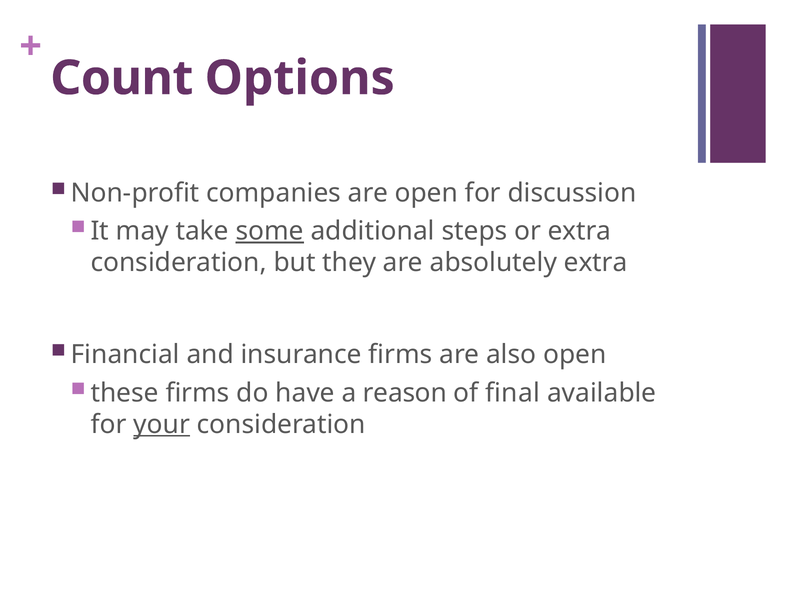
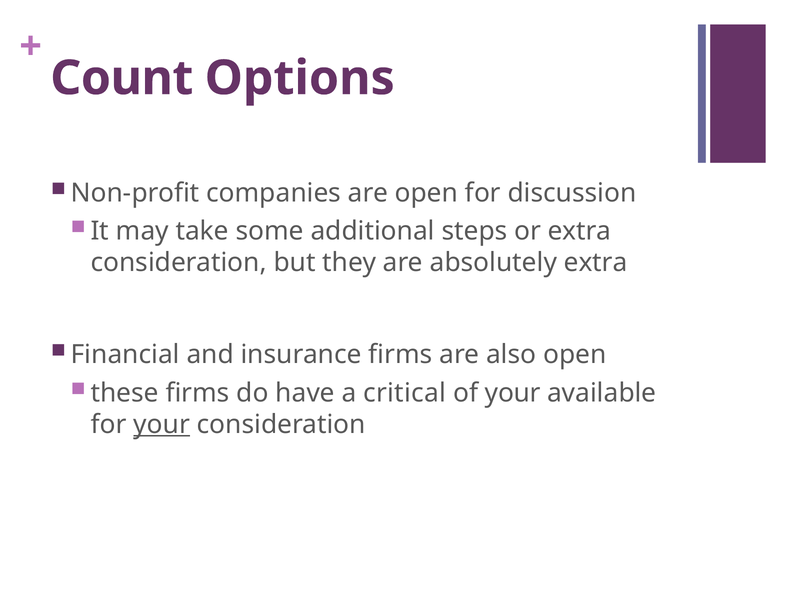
some underline: present -> none (270, 231)
reason: reason -> critical (405, 393)
of final: final -> your (513, 393)
